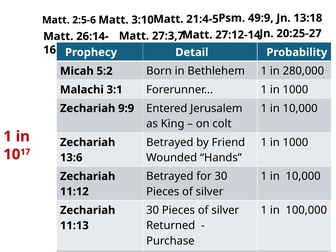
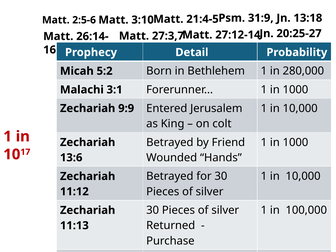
49:9: 49:9 -> 31:9 (261, 18)
